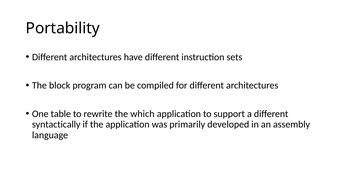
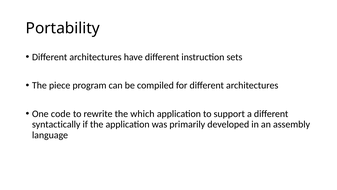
block: block -> piece (60, 85)
table: table -> code (61, 113)
